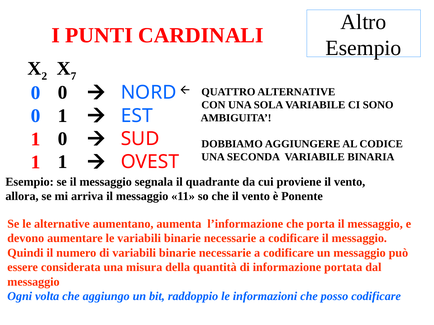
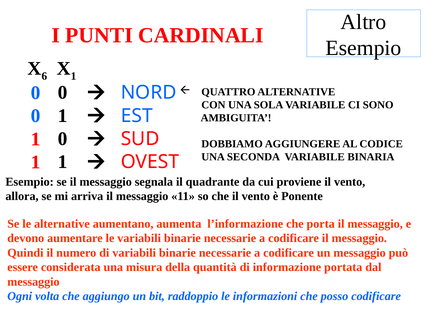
2: 2 -> 6 (44, 76)
7: 7 -> 1 (73, 76)
